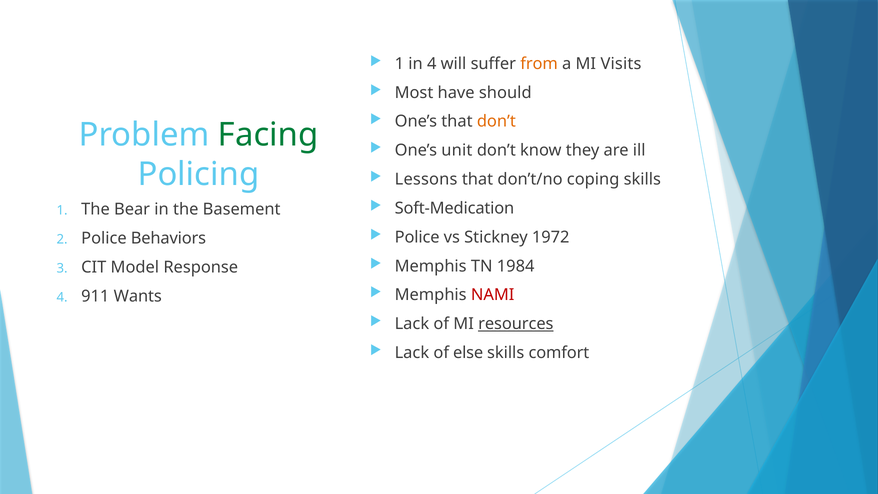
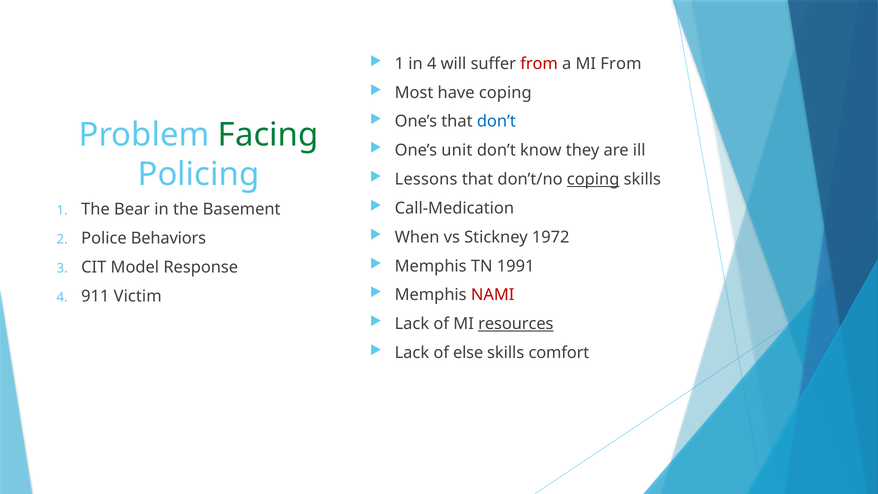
from colour: orange -> red (539, 64)
MI Visits: Visits -> From (621, 64)
have should: should -> coping (505, 93)
don’t colour: orange -> blue (496, 122)
coping underline: none -> present (593, 179)
Soft-Medication: Soft-Medication -> Call-Medication (454, 208)
Police: Police -> When (417, 237)
1984: 1984 -> 1991 (516, 266)
Wants: Wants -> Victim (138, 296)
